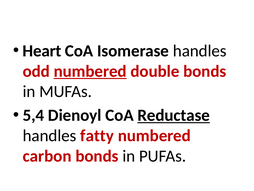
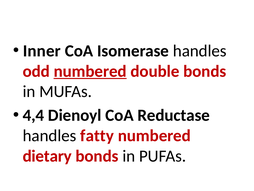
Heart: Heart -> Inner (42, 51)
5,4: 5,4 -> 4,4 (33, 115)
Reductase underline: present -> none (174, 115)
carbon: carbon -> dietary (47, 156)
